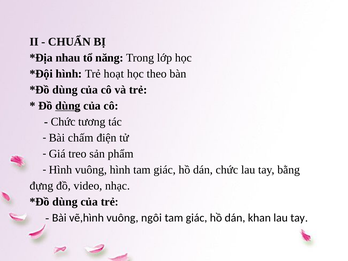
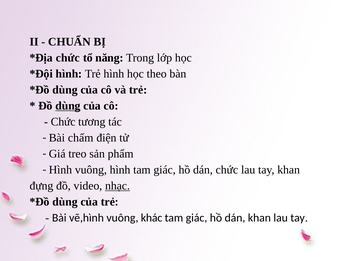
nhau: nhau -> chức (68, 58)
Trẻ hoạt: hoạt -> hình (114, 74)
tay bằng: bằng -> khan (289, 170)
nhạc underline: none -> present (118, 186)
ngôi: ngôi -> khác (152, 218)
